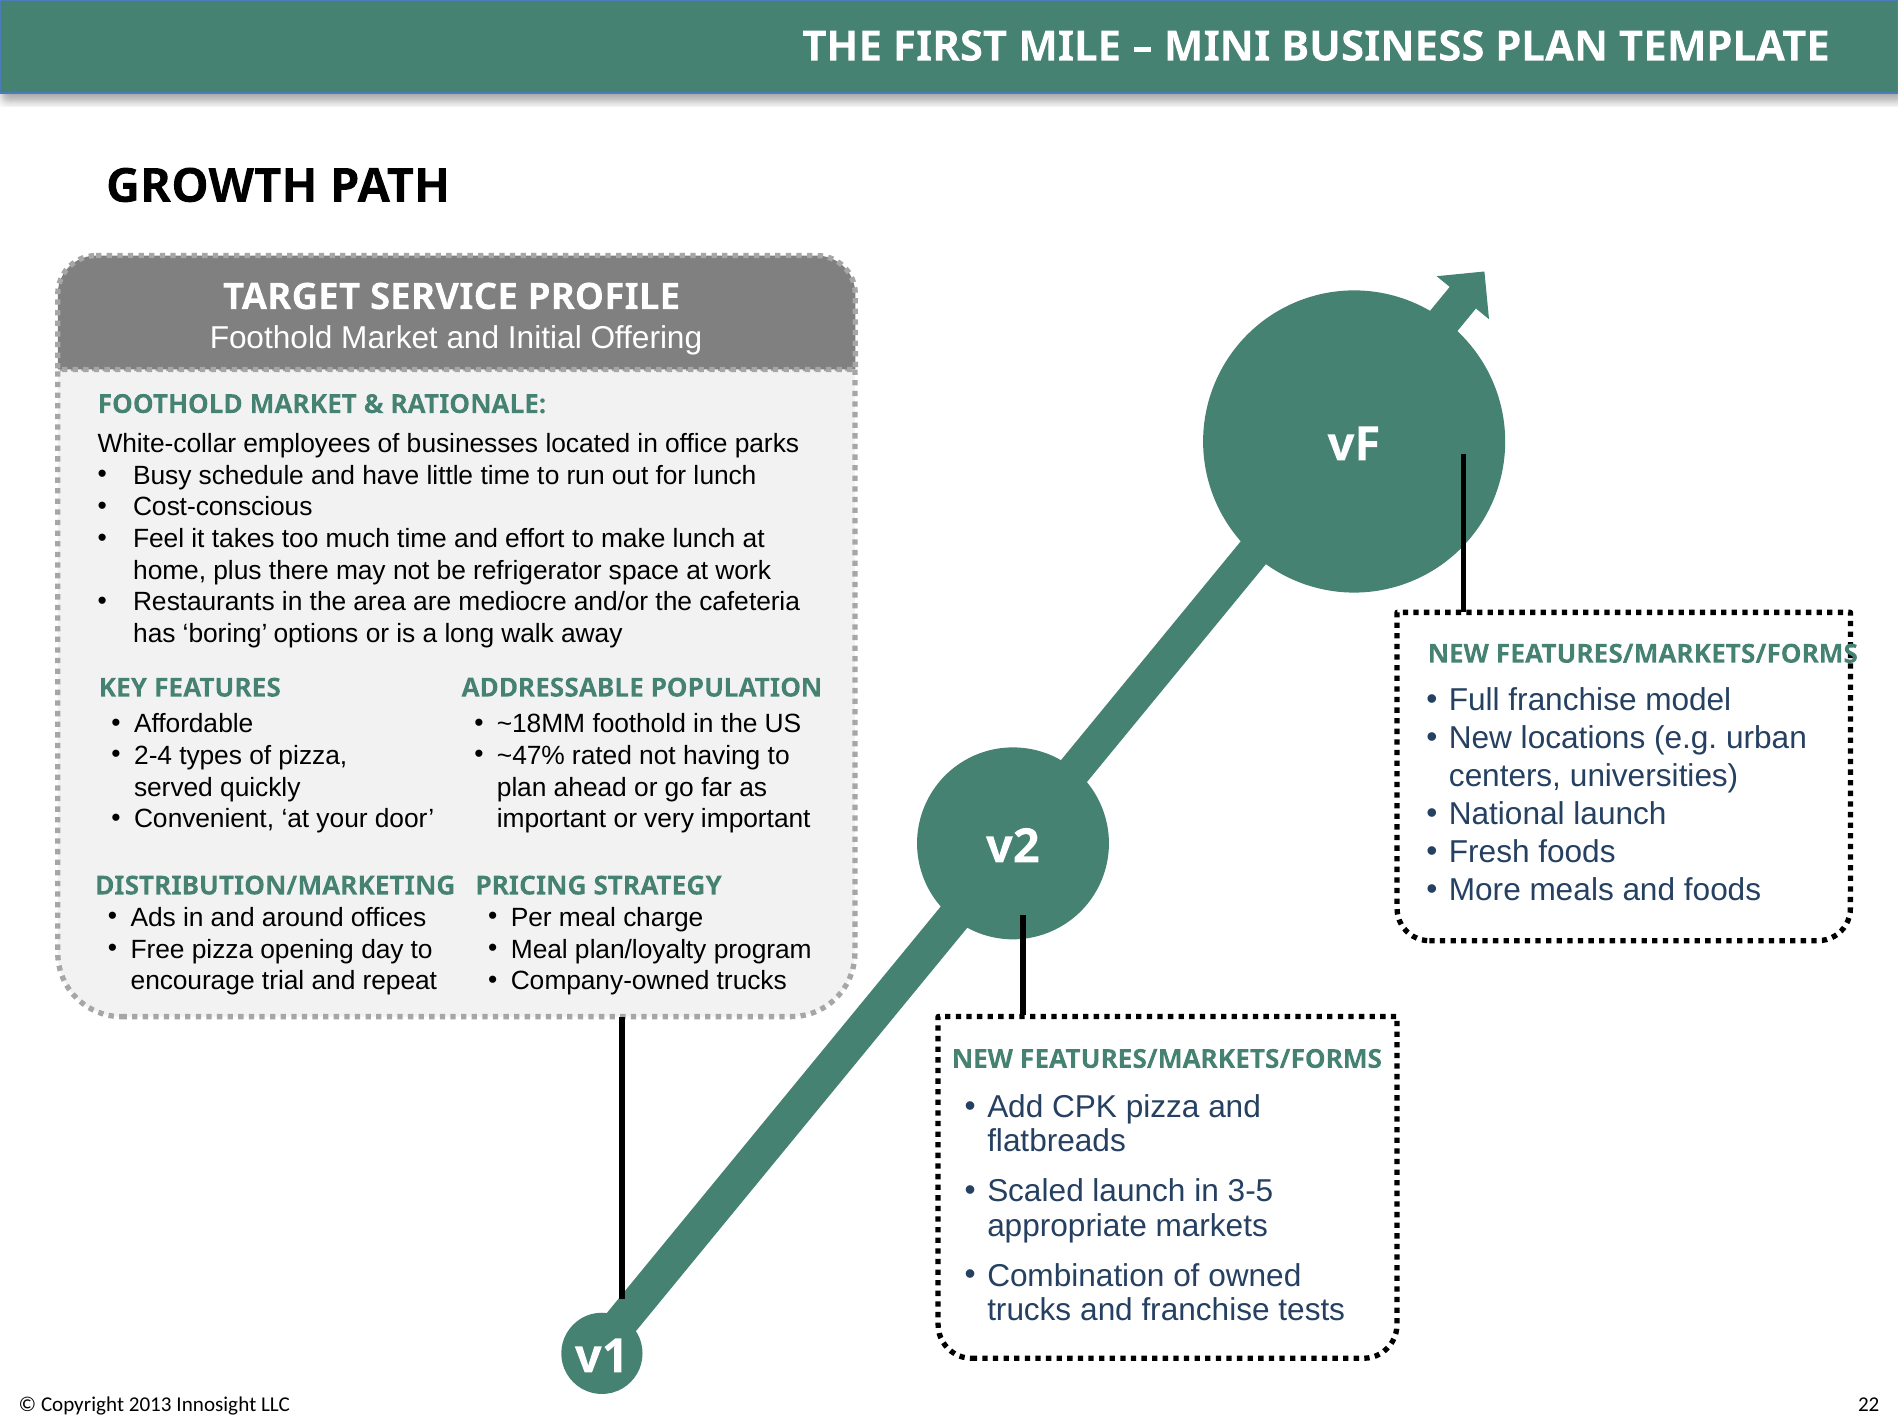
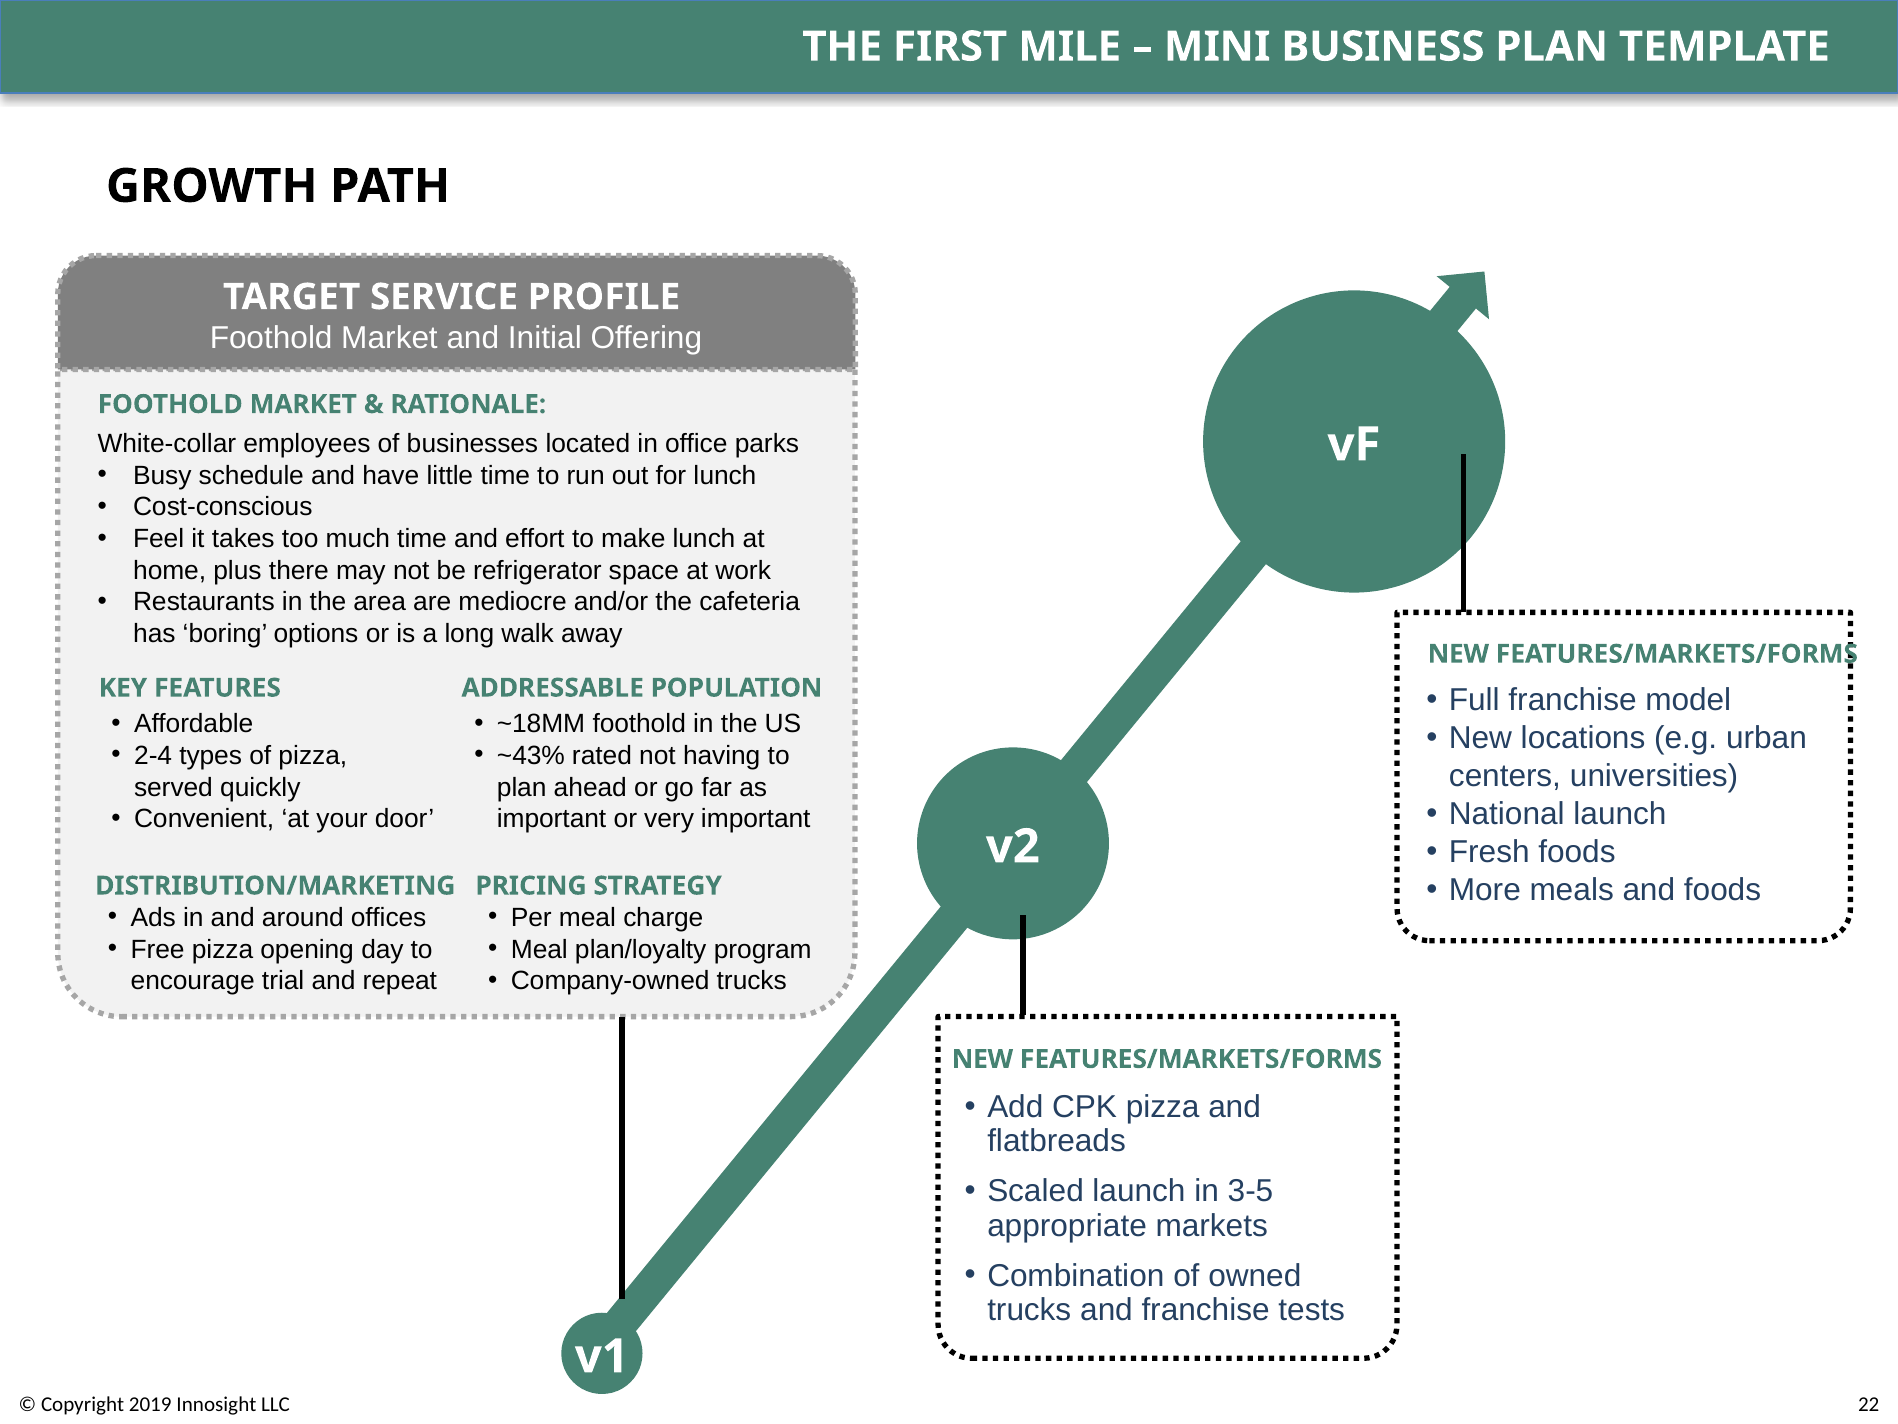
~47%: ~47% -> ~43% (531, 756)
2013: 2013 -> 2019 (150, 1404)
